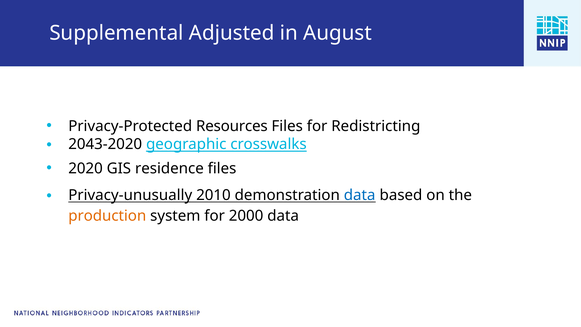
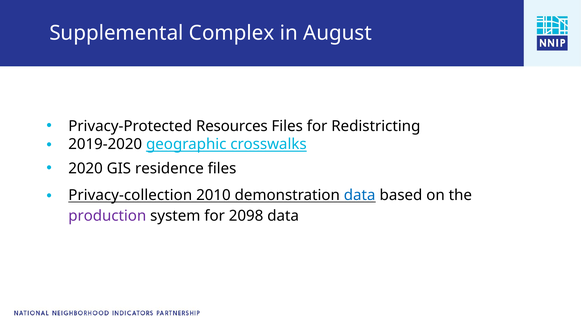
Adjusted: Adjusted -> Complex (232, 33)
2043-2020: 2043-2020 -> 2019-2020 (105, 144)
Privacy-unusually: Privacy-unusually -> Privacy-collection (130, 195)
production colour: orange -> purple (107, 216)
2000: 2000 -> 2098 (246, 216)
